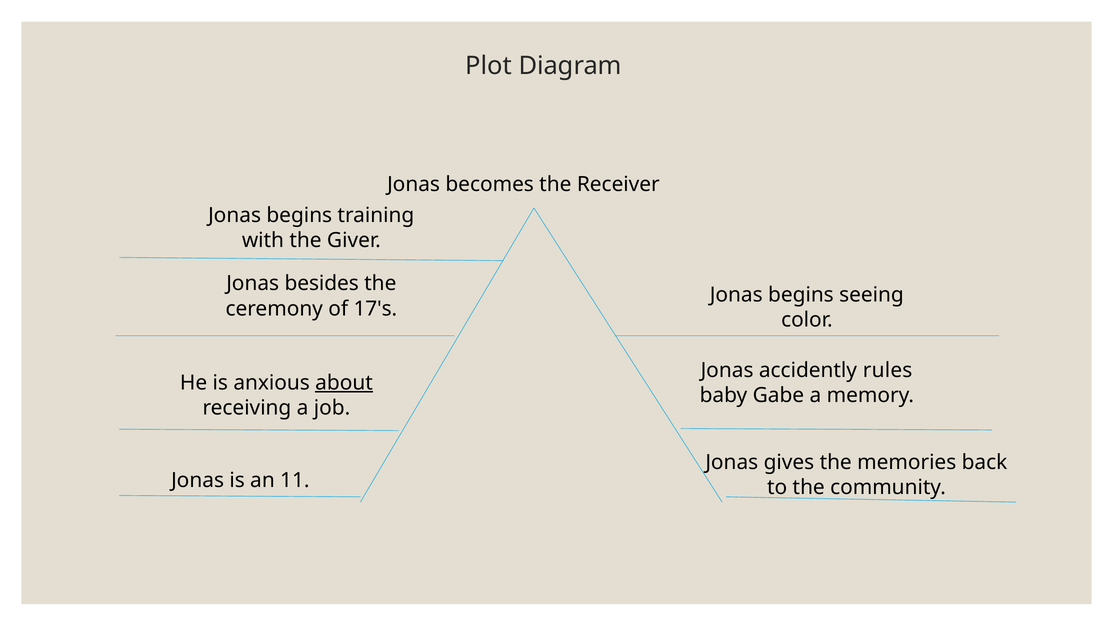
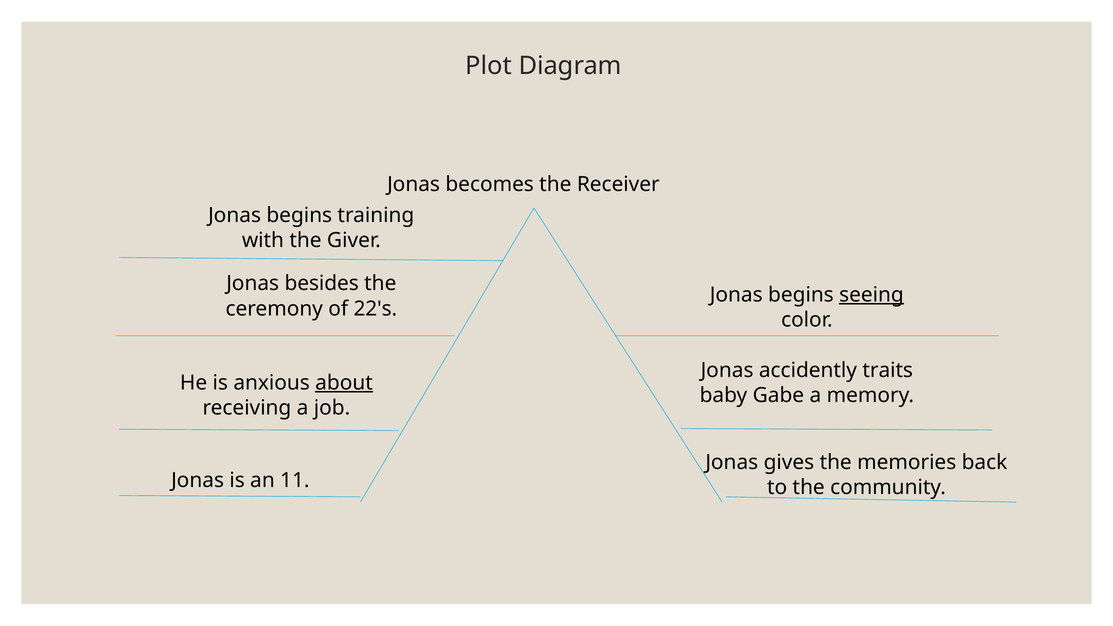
seeing underline: none -> present (871, 295)
17's: 17's -> 22's (375, 309)
rules: rules -> traits (888, 370)
